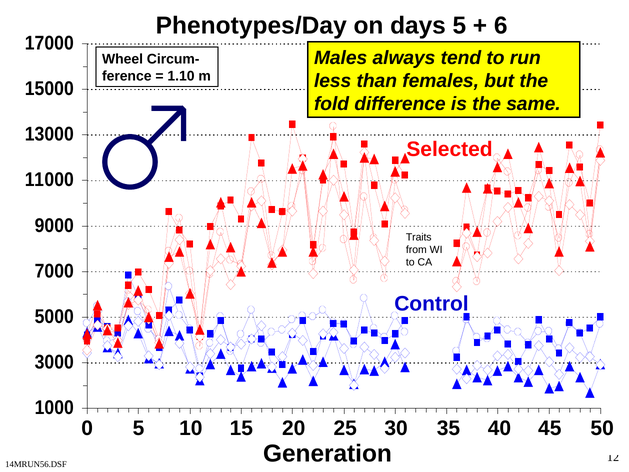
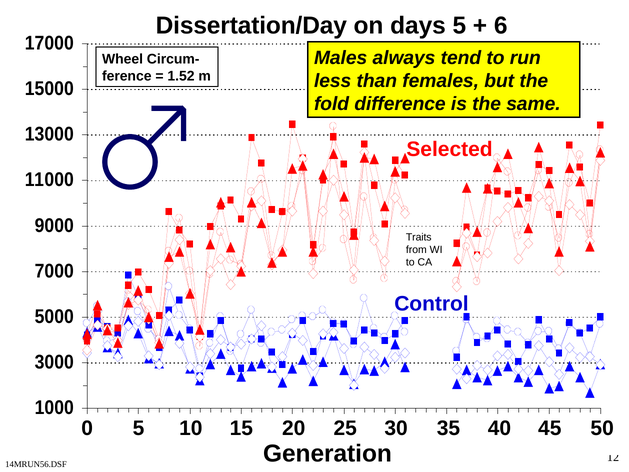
Phenotypes/Day: Phenotypes/Day -> Dissertation/Day (251, 26)
1.10: 1.10 -> 1.52 (181, 76)
